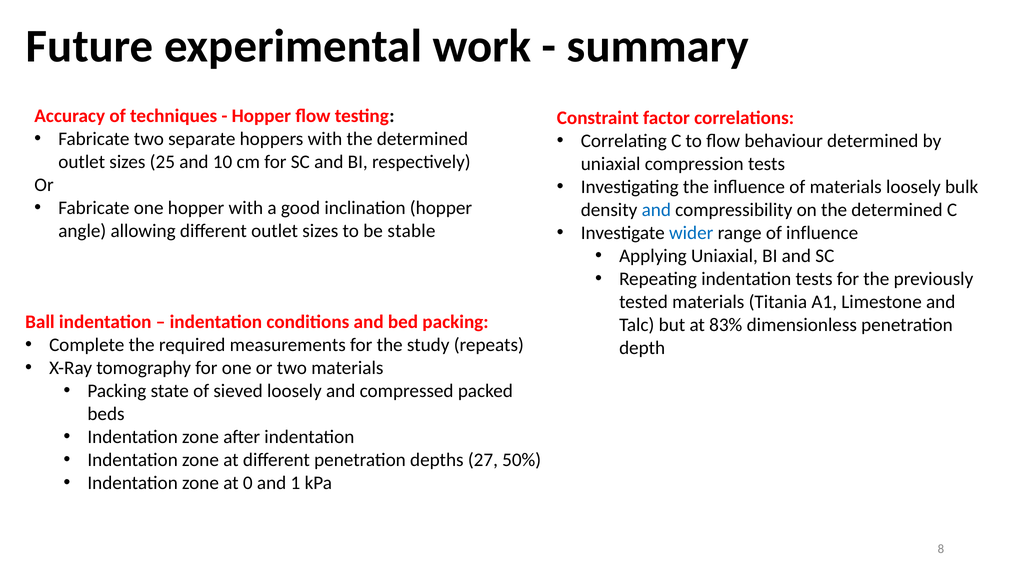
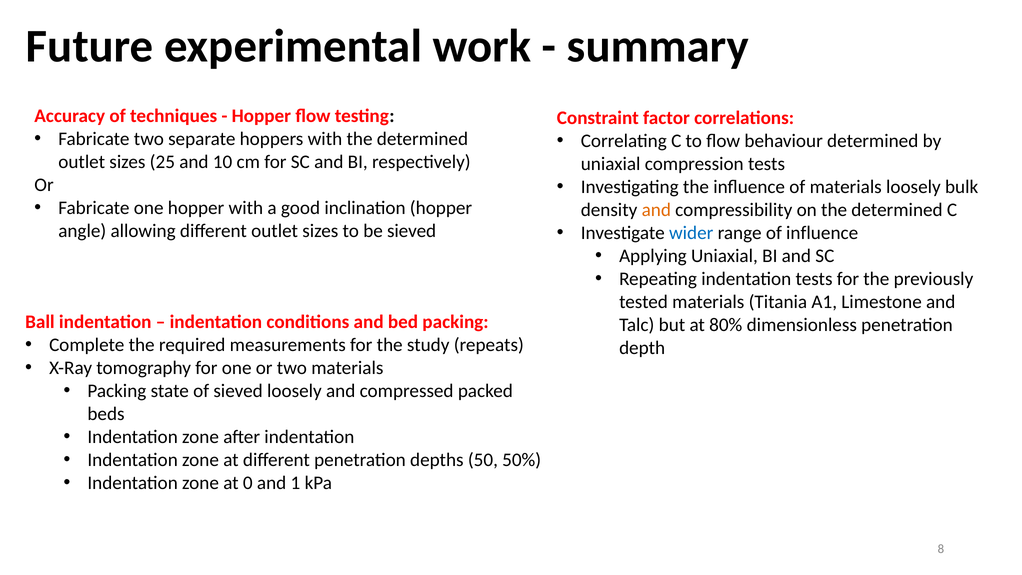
and colour: blue -> orange (656, 210)
be stable: stable -> sieved (412, 231)
83%: 83% -> 80% (726, 325)
27: 27 -> 50 (483, 460)
